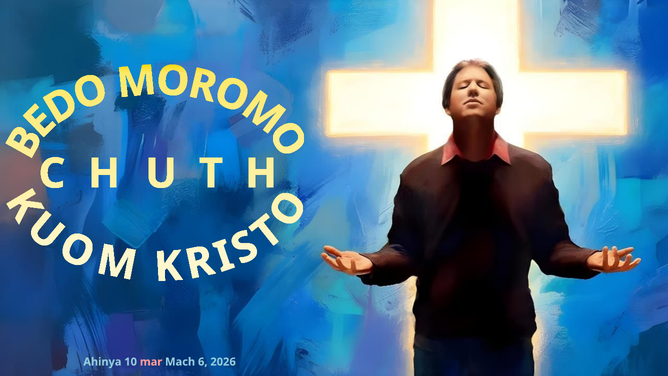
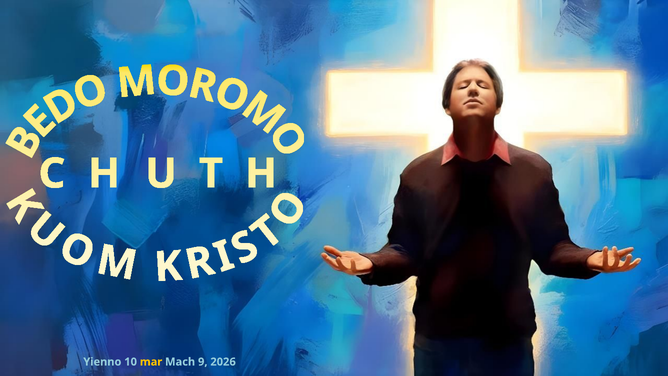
Ahinya: Ahinya -> Yienno (102, 362)
mar colour: pink -> yellow (151, 362)
6: 6 -> 9 (203, 362)
